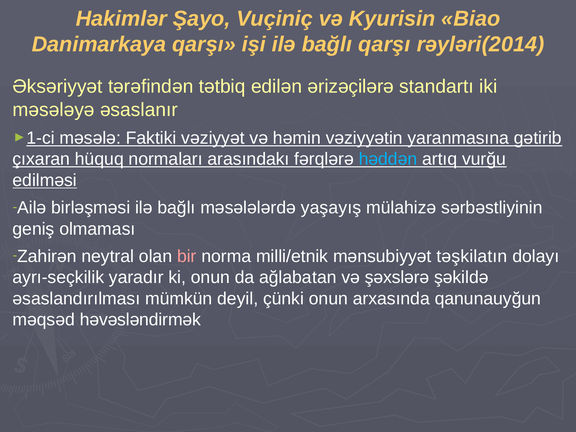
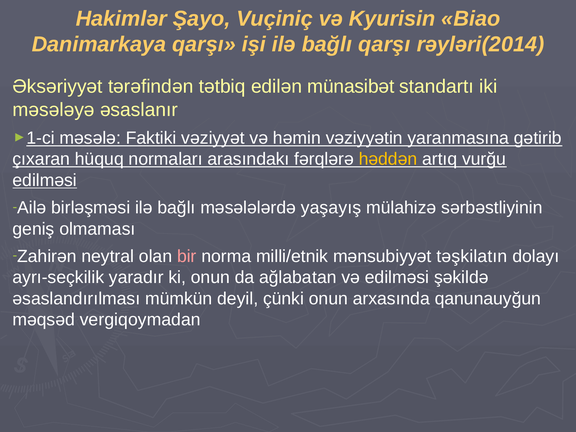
ərizəçilərə: ərizəçilərə -> münasibət (351, 87)
həddən colour: light blue -> yellow (388, 159)
və şəxslərə: şəxslərə -> edilməsi (397, 277)
həvəsləndirmək: həvəsləndirmək -> vergiqoymadan (140, 320)
